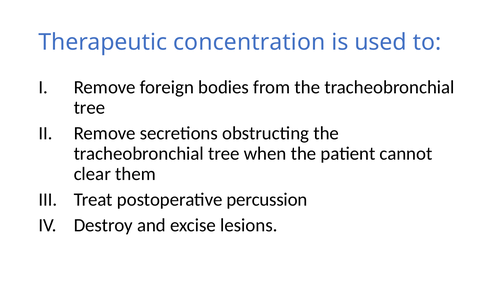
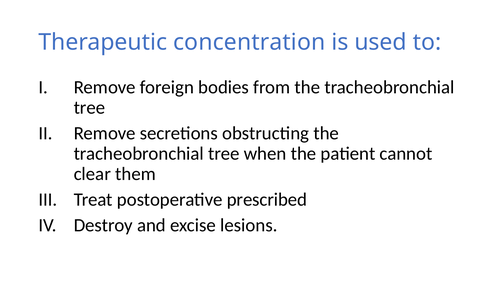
percussion: percussion -> prescribed (267, 200)
